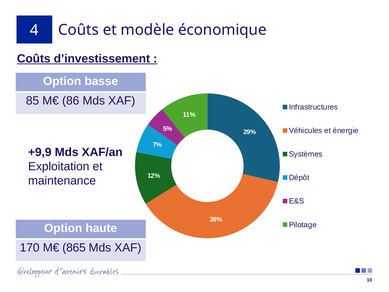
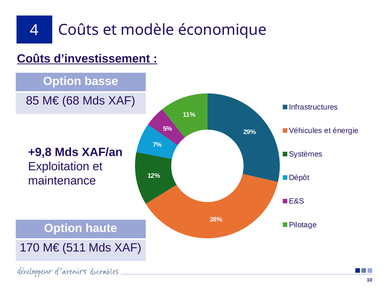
86: 86 -> 68 (71, 101)
+9,9: +9,9 -> +9,8 (40, 152)
865: 865 -> 511 (74, 248)
